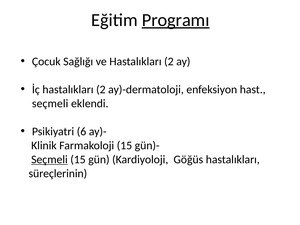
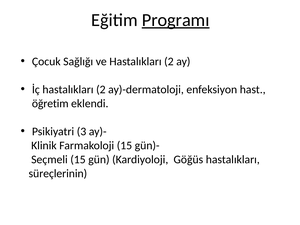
seçmeli: seçmeli -> öğretim (50, 103)
6: 6 -> 3 (82, 131)
Seçmeli underline: present -> none (49, 159)
